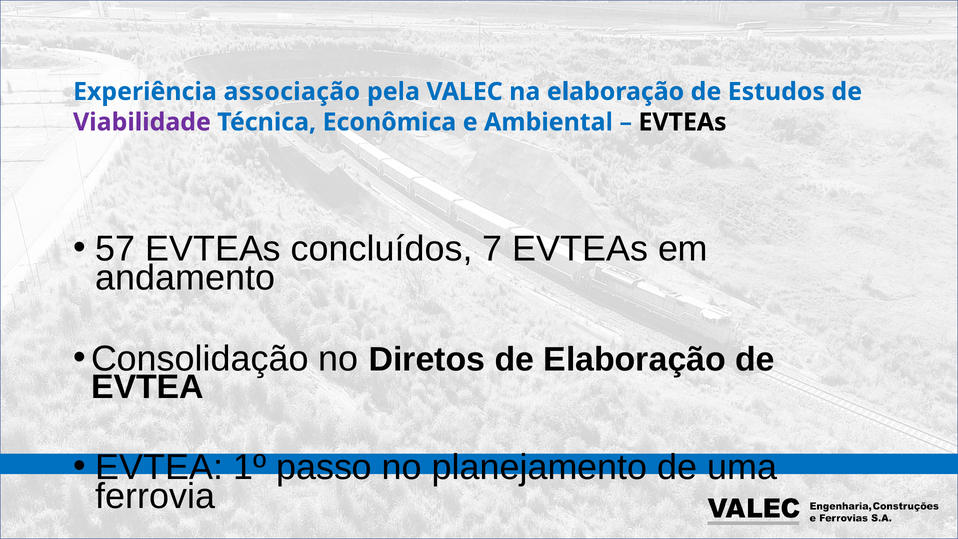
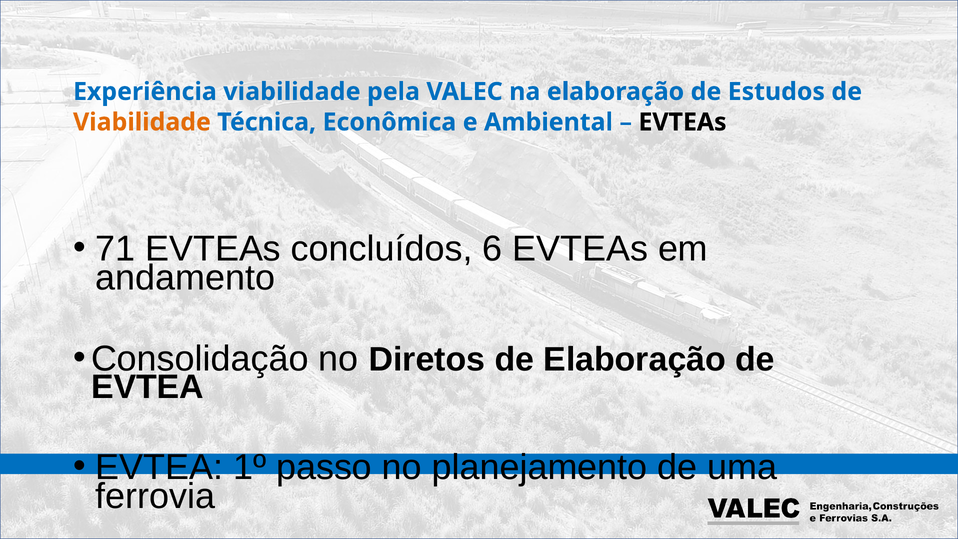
Experiência associação: associação -> viabilidade (292, 92)
Viabilidade colour: purple -> orange (142, 122)
57: 57 -> 71 (115, 249)
7: 7 -> 6 (492, 249)
